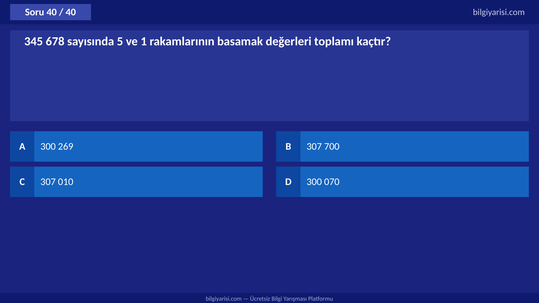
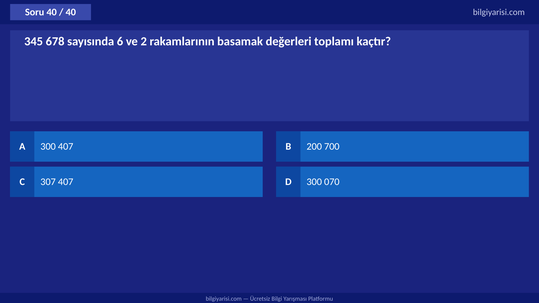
5: 5 -> 6 (120, 41)
1: 1 -> 2 (144, 41)
300 269: 269 -> 407 (66, 147)
B 307: 307 -> 200 (314, 147)
307 010: 010 -> 407 (66, 182)
